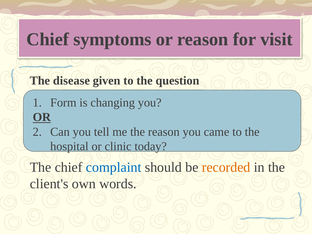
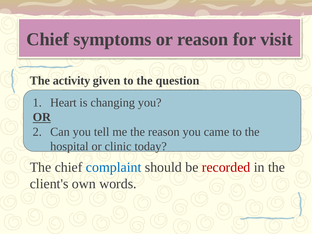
disease: disease -> activity (72, 81)
Form: Form -> Heart (63, 103)
recorded colour: orange -> red (226, 167)
